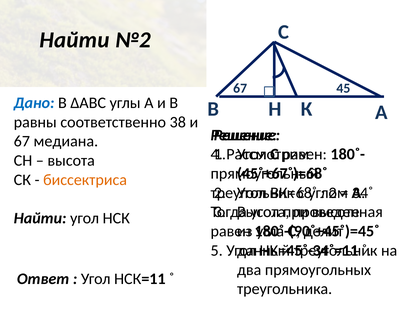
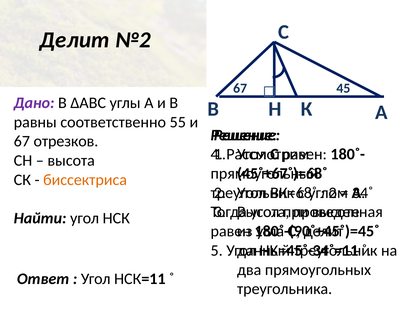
Найти: Найти -> Делит (75, 40)
Дано colour: blue -> purple (34, 103)
38: 38 -> 55 (178, 122)
медиана: медиана -> отрезков (66, 142)
